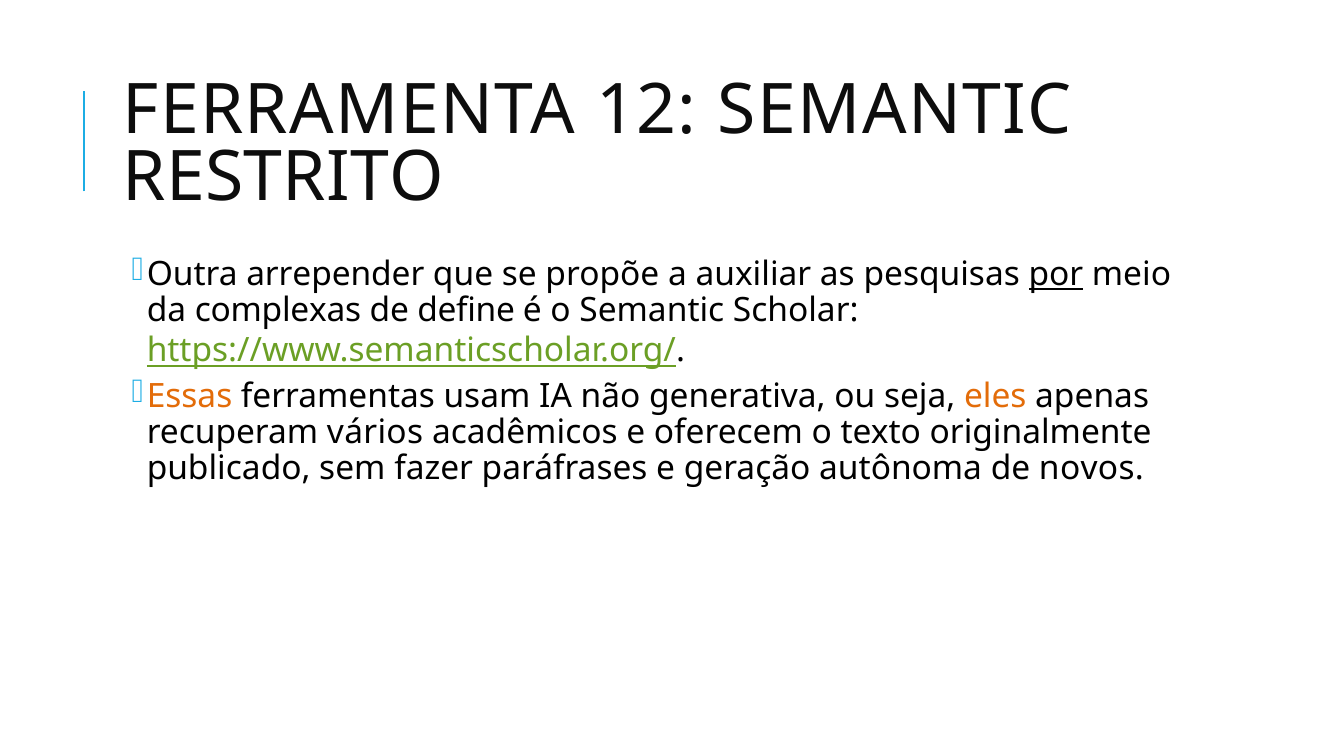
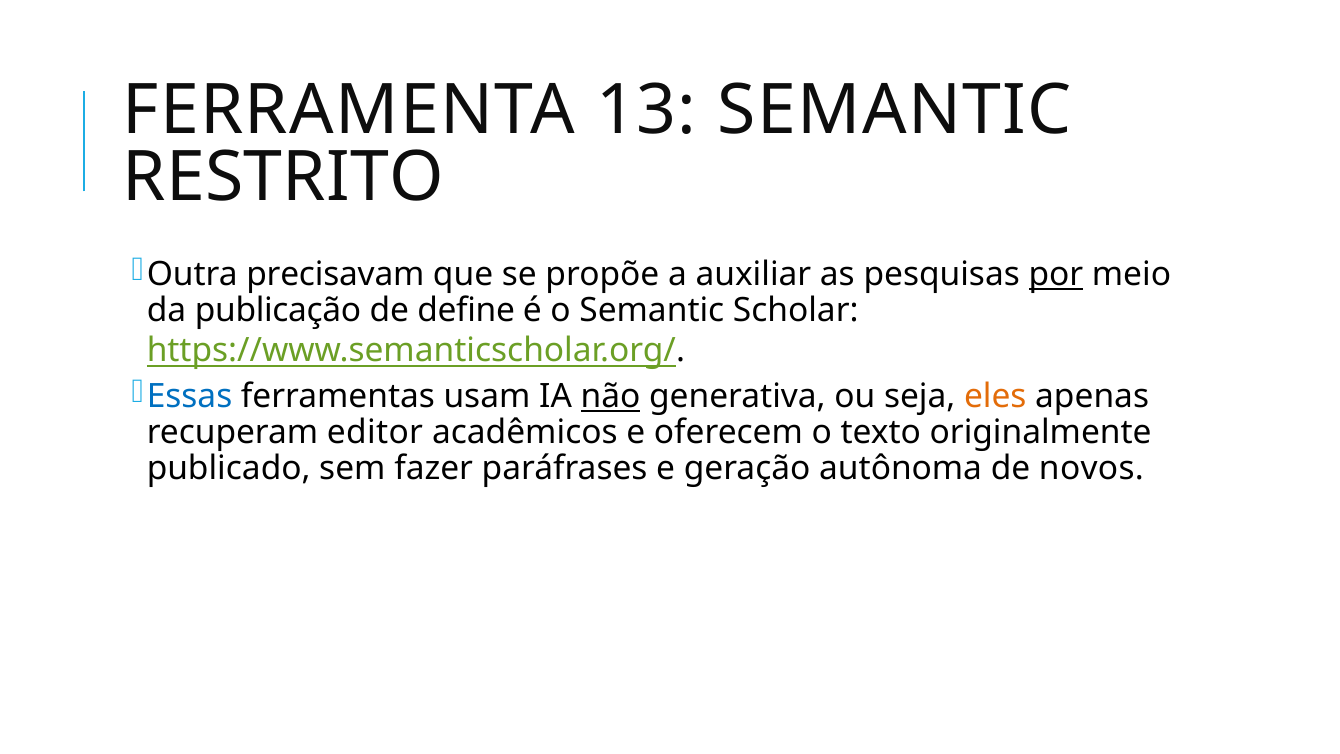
12: 12 -> 13 (646, 110)
arrepender: arrepender -> precisavam (335, 274)
complexas: complexas -> publicação (278, 310)
Essas colour: orange -> blue (190, 396)
não underline: none -> present (611, 396)
vários: vários -> editor (375, 432)
